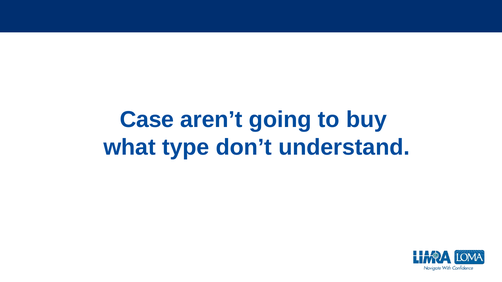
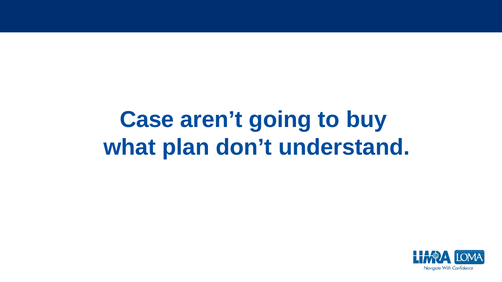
type: type -> plan (186, 147)
